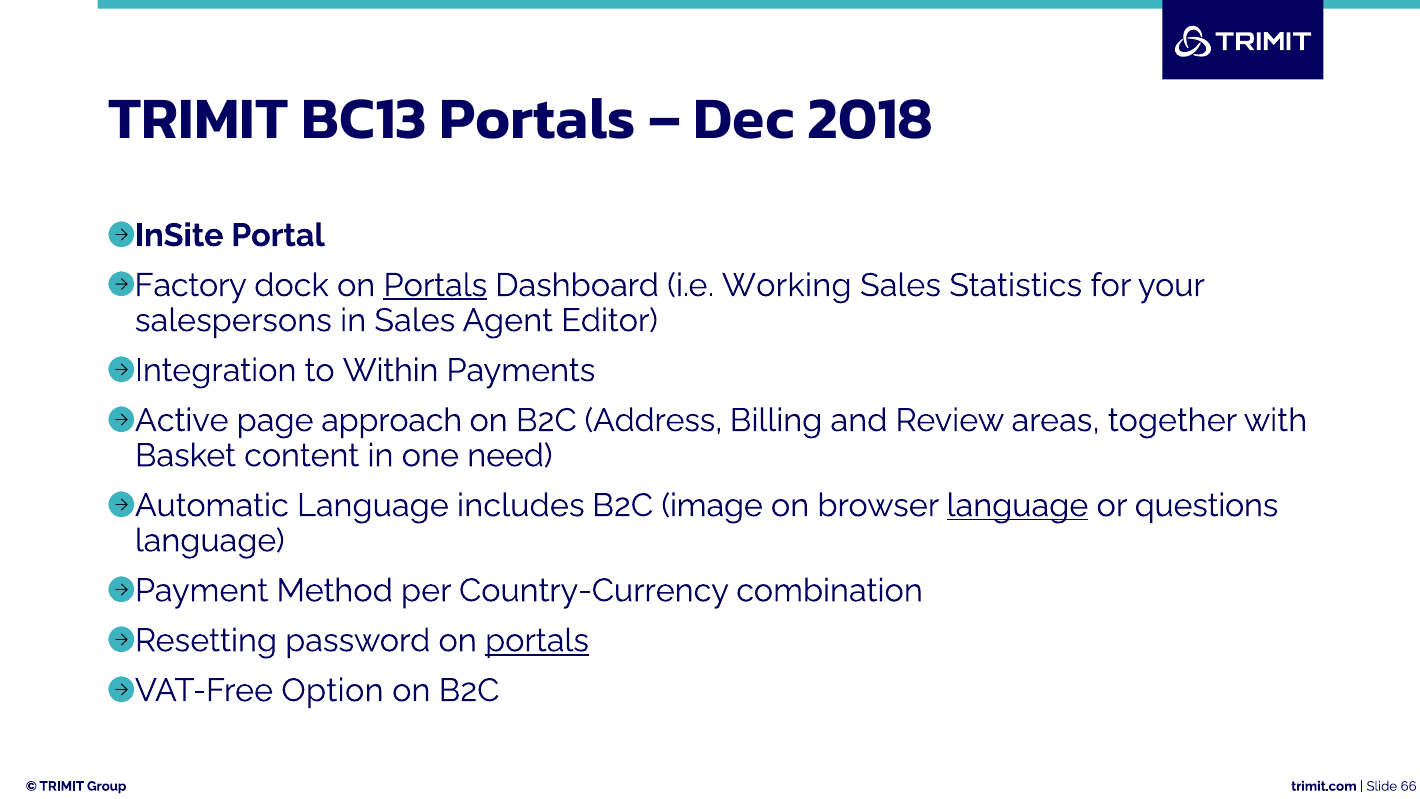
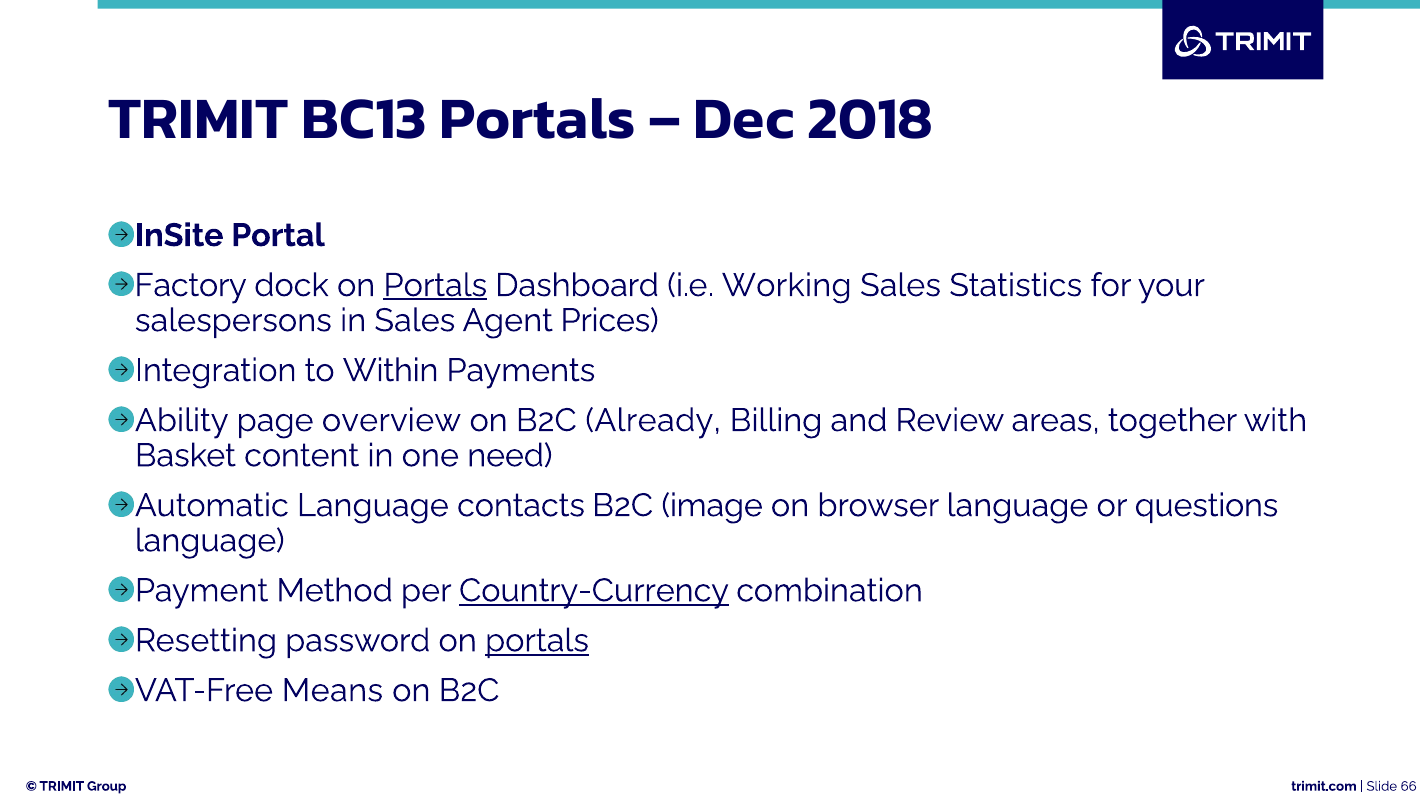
Editor: Editor -> Prices (610, 320)
Active: Active -> Ability (182, 420)
approach: approach -> overview (391, 420)
Address: Address -> Already (653, 420)
includes: includes -> contacts (521, 505)
language underline: present -> none (1017, 505)
Country-Currency underline: none -> present (594, 590)
Option: Option -> Means (332, 690)
